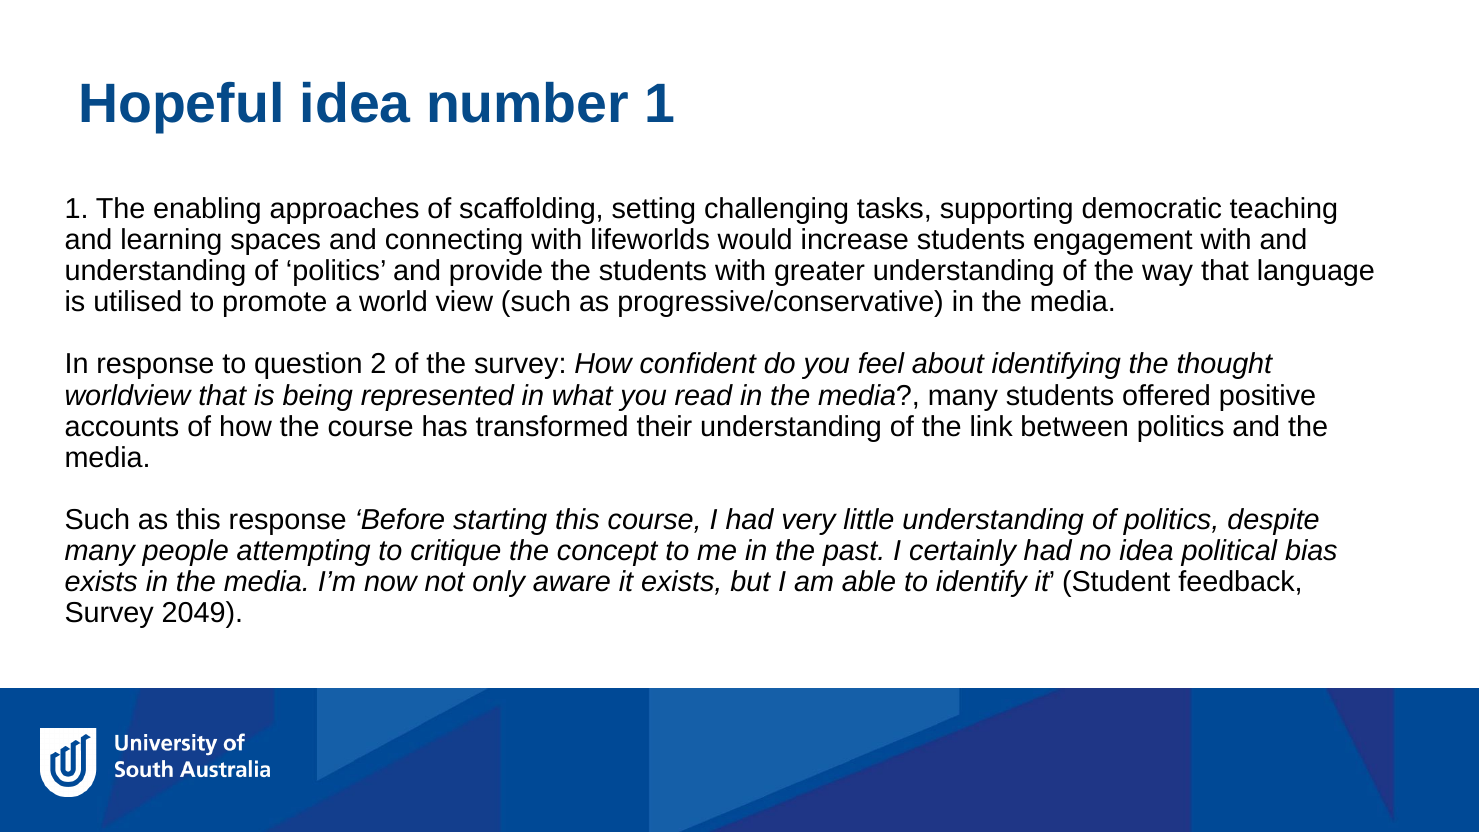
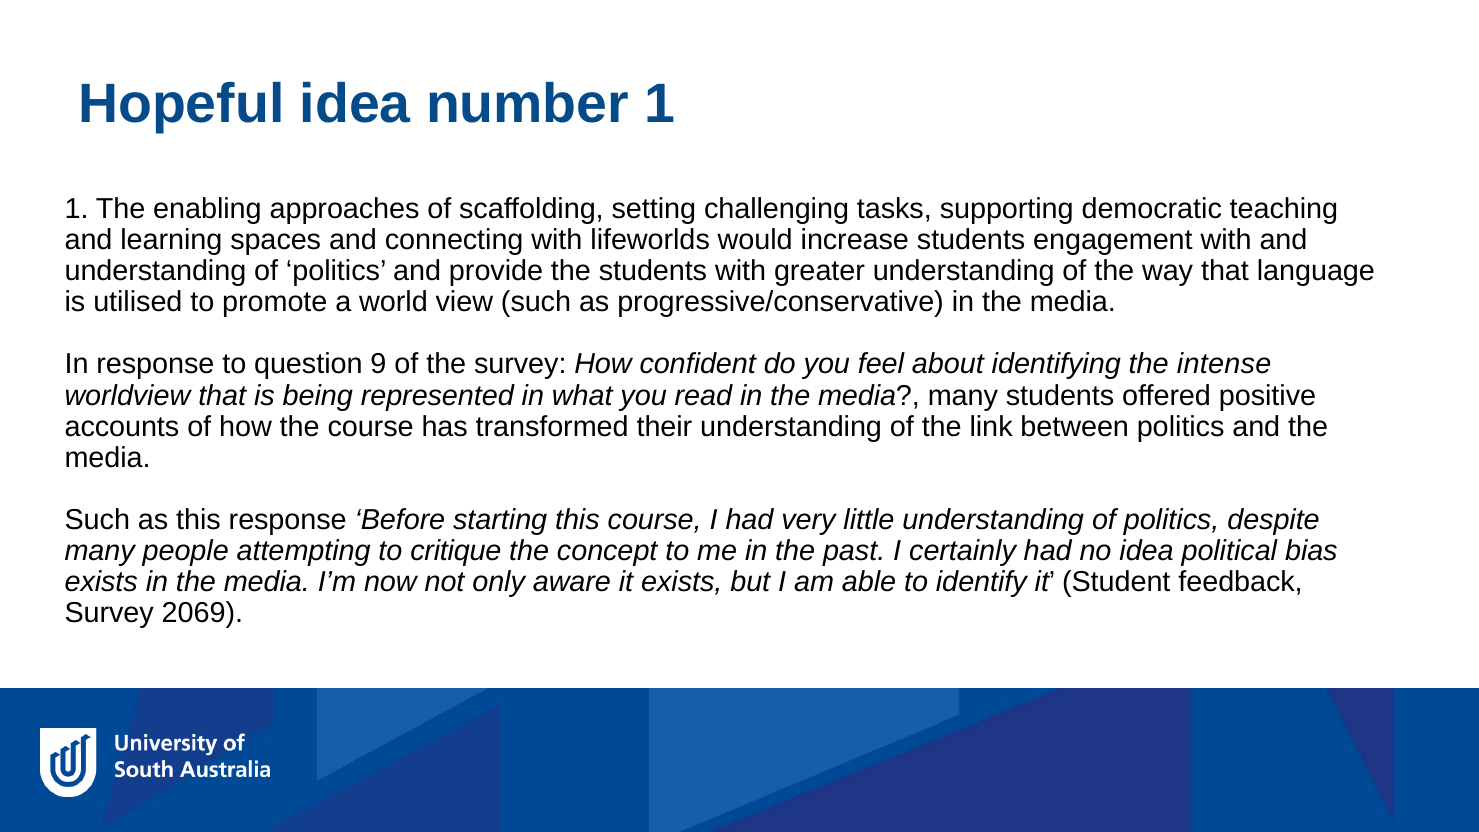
2: 2 -> 9 (378, 364)
thought: thought -> intense (1224, 364)
2049: 2049 -> 2069 (202, 613)
